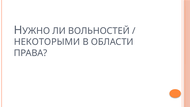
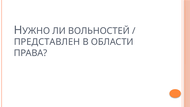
НЕКОТОРЫМИ: НЕКОТОРЫМИ -> ПРЕДСТАВЛЕН (47, 42)
